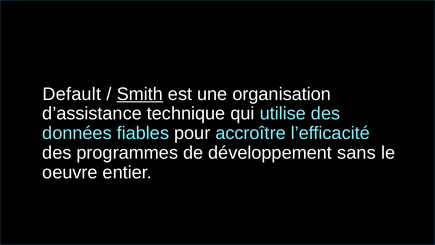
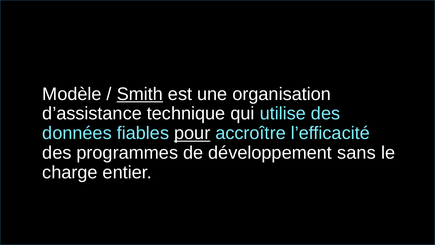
Default: Default -> Modèle (72, 94)
pour underline: none -> present (192, 133)
oeuvre: oeuvre -> charge (70, 172)
